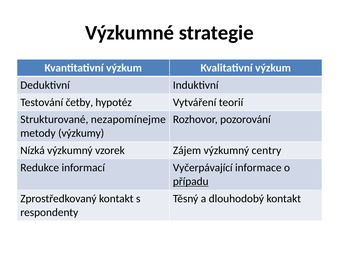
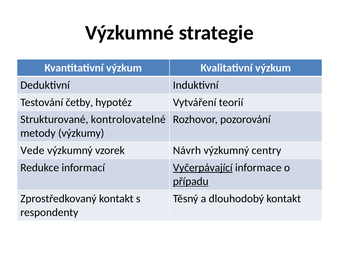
nezapomínejme: nezapomínejme -> kontrolovatelné (128, 120)
Nízká: Nízká -> Vede (32, 151)
Zájem: Zájem -> Návrh (187, 151)
Vyčerpávající underline: none -> present (203, 168)
